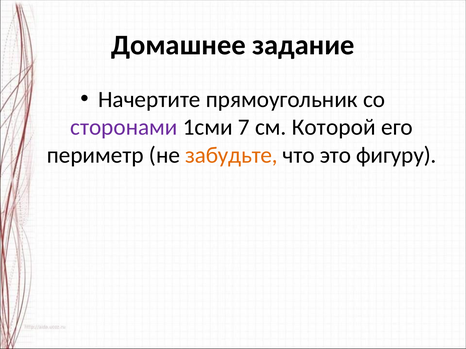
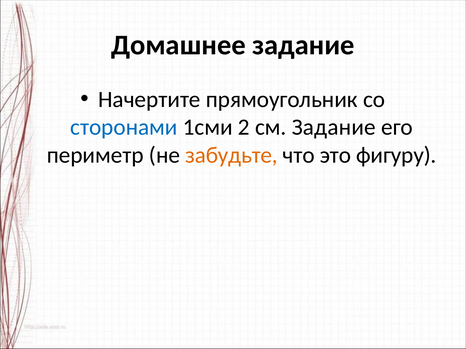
сторонами colour: purple -> blue (124, 127)
7: 7 -> 2 (244, 127)
см Которой: Которой -> Задание (334, 127)
